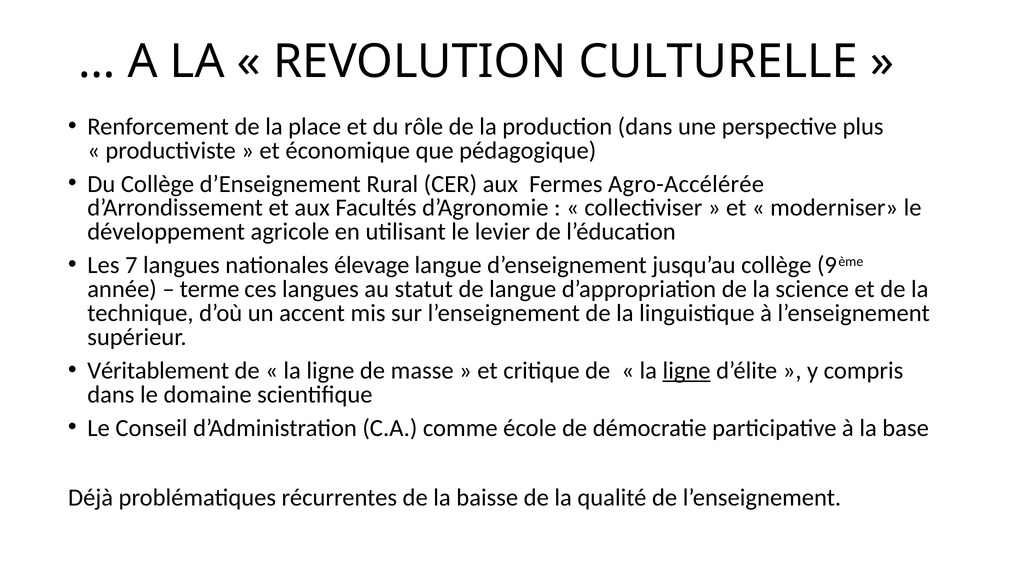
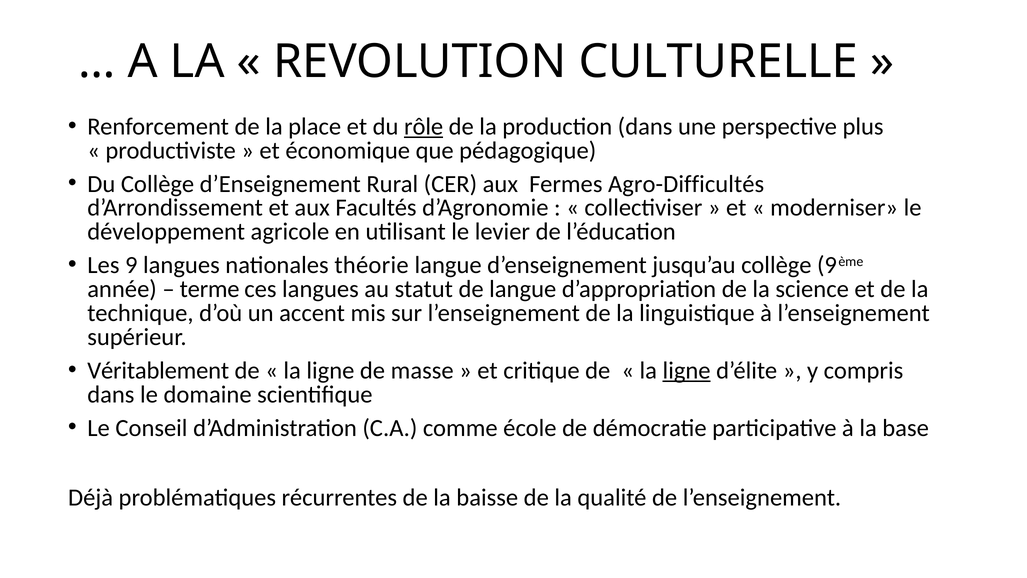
rôle underline: none -> present (424, 126)
Agro-Accélérée: Agro-Accélérée -> Agro-Difficultés (686, 184)
7: 7 -> 9 (131, 265)
élevage: élevage -> théorie (372, 265)
